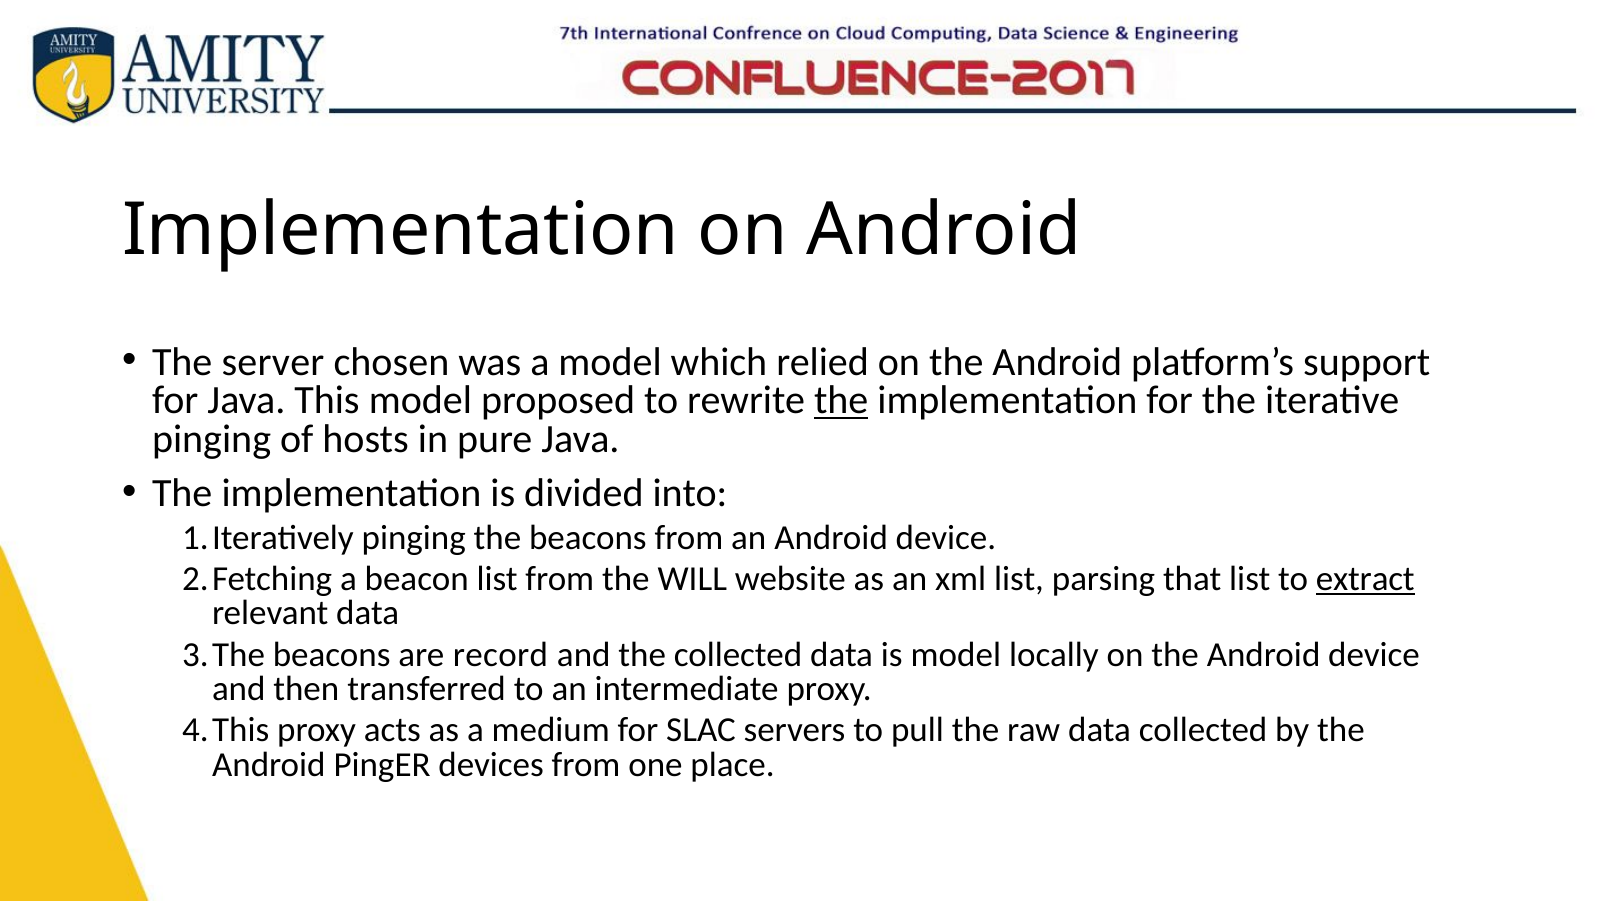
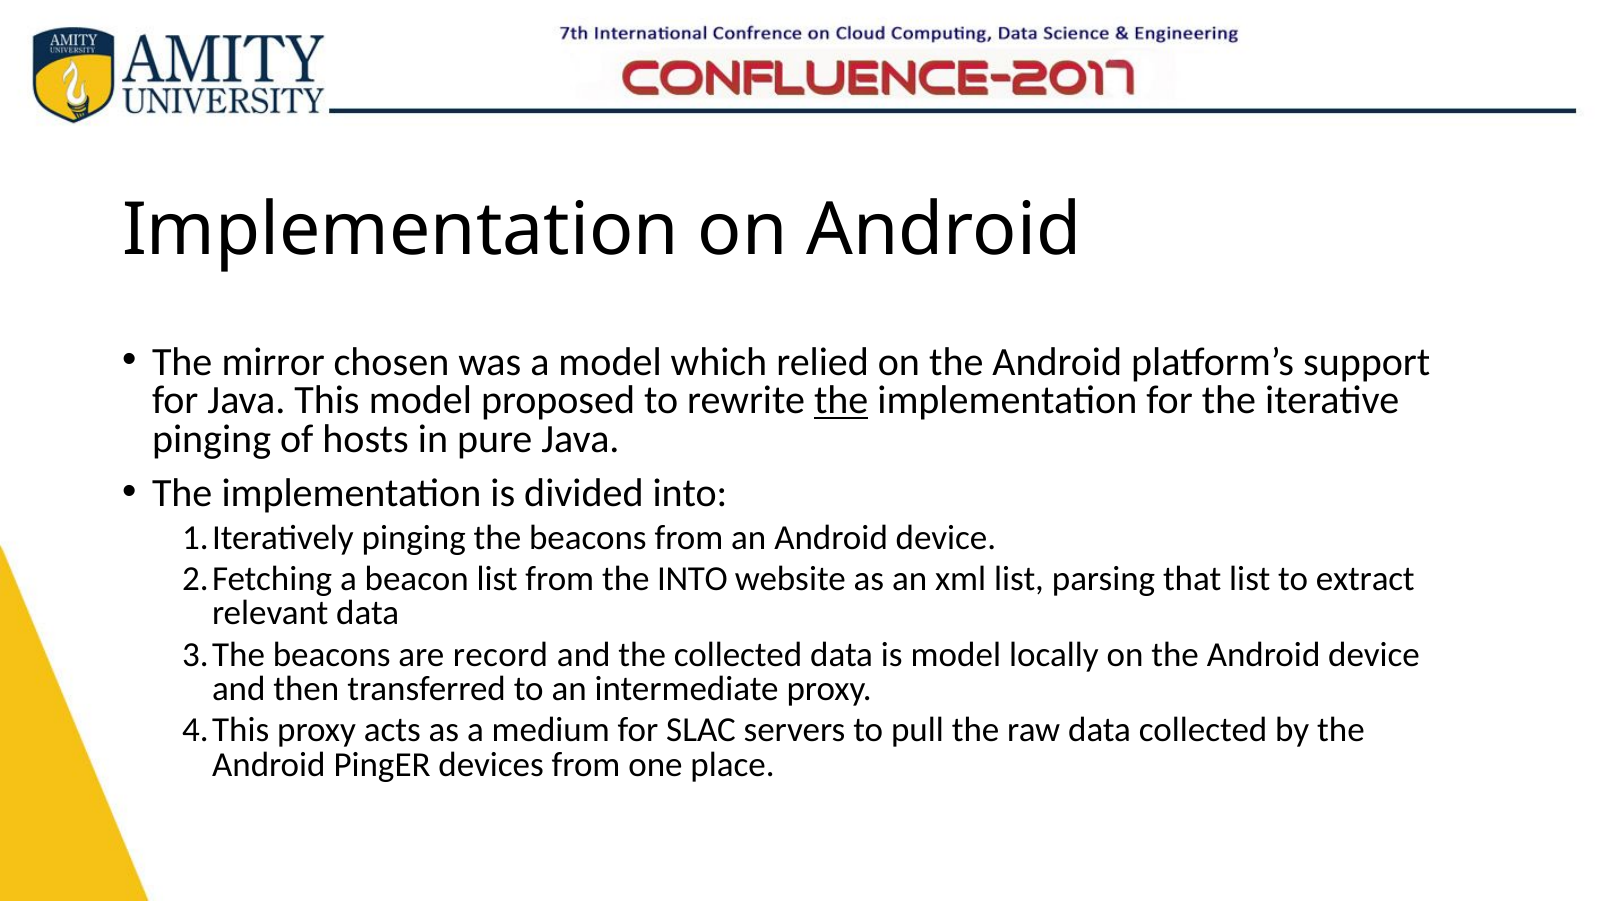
server: server -> mirror (273, 362)
the WILL: WILL -> INTO (692, 579)
extract underline: present -> none (1365, 579)
